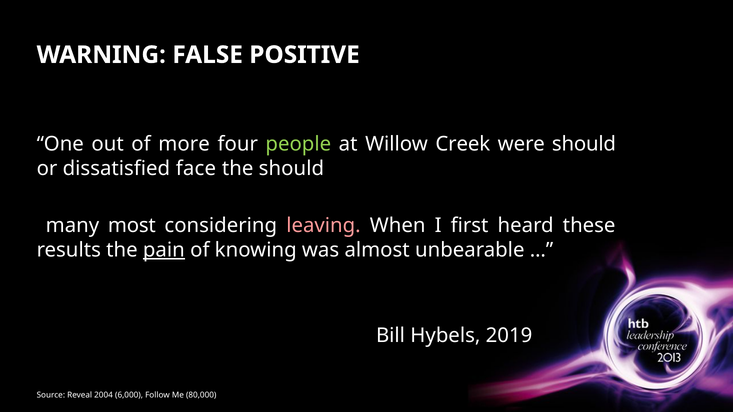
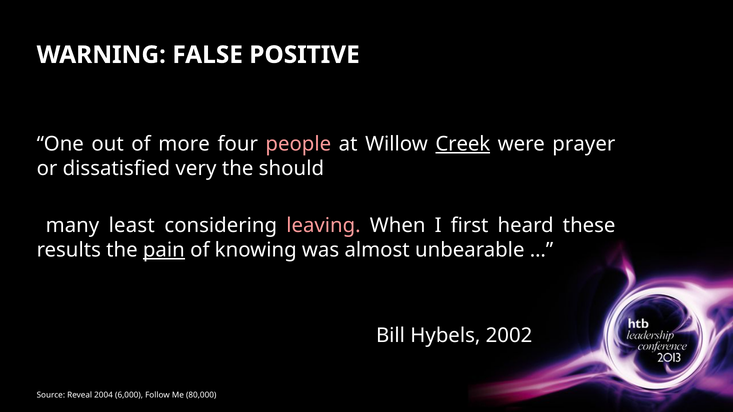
people colour: light green -> pink (298, 144)
Creek underline: none -> present (463, 144)
were should: should -> prayer (584, 144)
face: face -> very (196, 169)
most: most -> least (132, 226)
2019: 2019 -> 2002 (509, 336)
